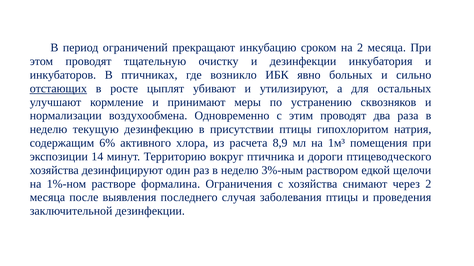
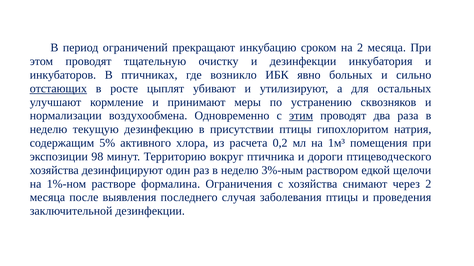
этим underline: none -> present (301, 116)
6%: 6% -> 5% (107, 143)
8,9: 8,9 -> 0,2 (280, 143)
14: 14 -> 98 (97, 157)
